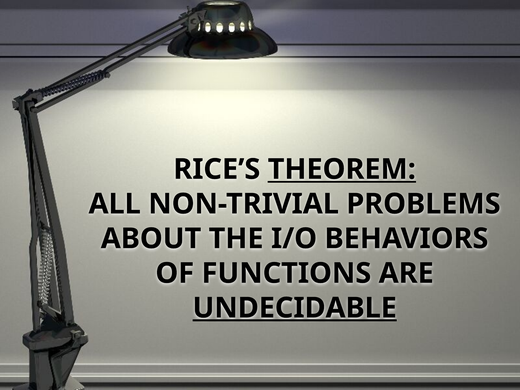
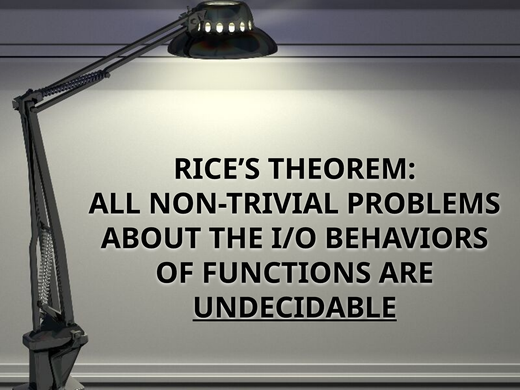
THEOREM underline: present -> none (342, 169)
